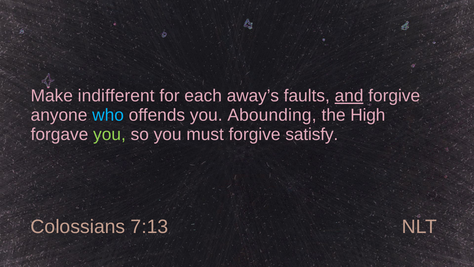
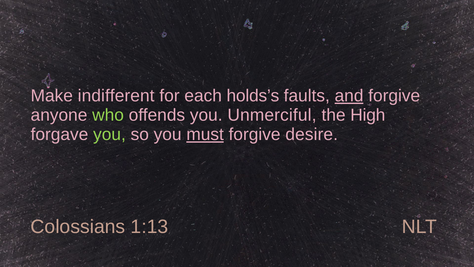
away’s: away’s -> holds’s (253, 96)
who colour: light blue -> light green (108, 115)
Abounding: Abounding -> Unmerciful (272, 115)
must underline: none -> present (205, 134)
satisfy: satisfy -> desire (312, 134)
7:13: 7:13 -> 1:13 (149, 227)
